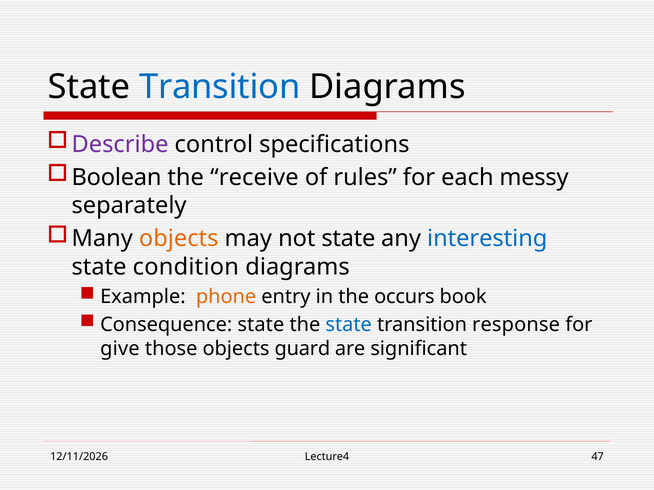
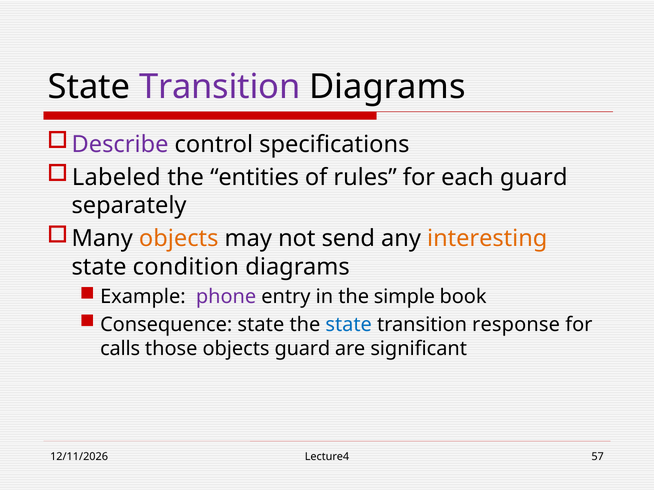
Transition colour: blue -> purple (220, 87)
Boolean: Boolean -> Labeled (116, 177)
receive: receive -> entities (255, 177)
each messy: messy -> guard (534, 177)
not state: state -> send (348, 239)
interesting colour: blue -> orange (487, 239)
phone colour: orange -> purple (226, 297)
occurs: occurs -> simple (404, 297)
give: give -> calls (120, 349)
47: 47 -> 57 (598, 457)
